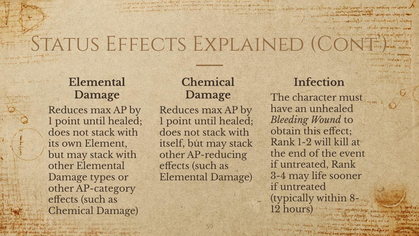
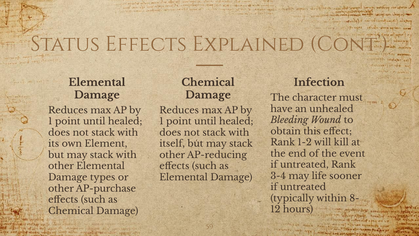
AP-category: AP-category -> AP-purchase (106, 188)
